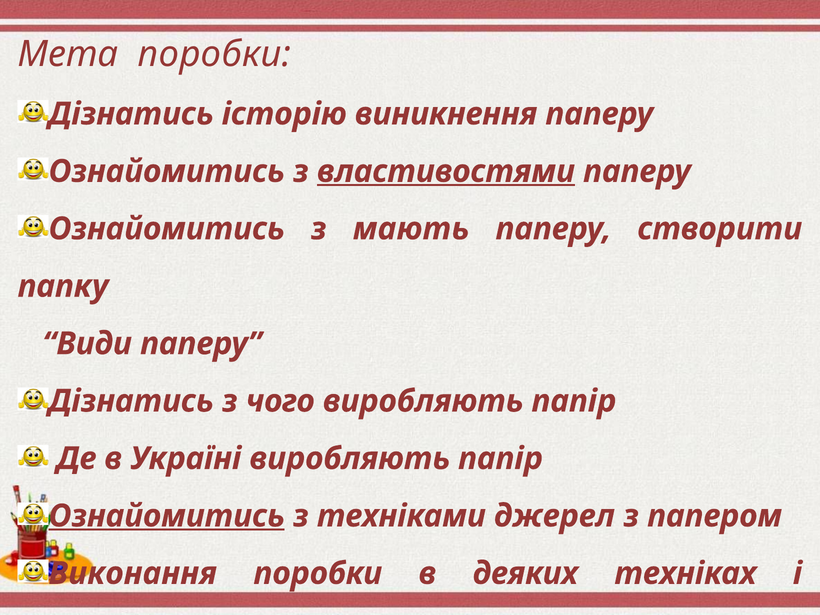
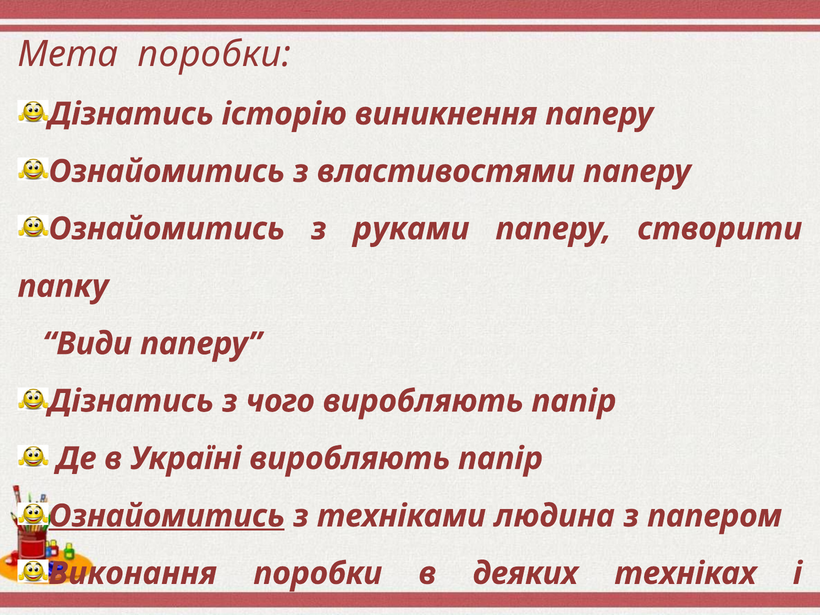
властивостями underline: present -> none (446, 171)
мають: мають -> руками (411, 229)
джерел: джерел -> людина (554, 516)
